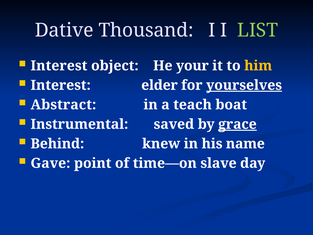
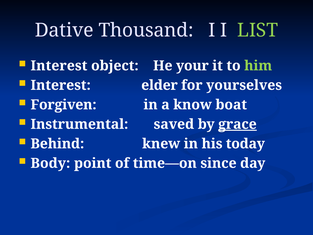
him colour: yellow -> light green (258, 66)
yourselves underline: present -> none (244, 85)
Abstract: Abstract -> Forgiven (64, 105)
teach: teach -> know (193, 105)
name: name -> today (245, 144)
Gave: Gave -> Body (50, 163)
slave: slave -> since (218, 163)
